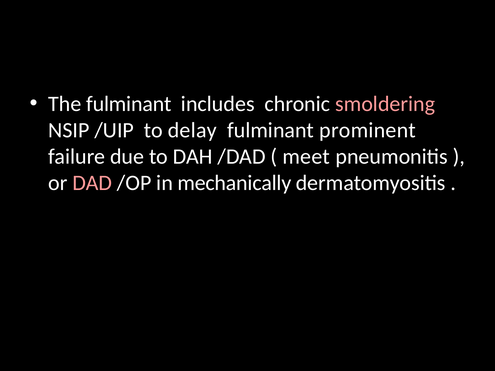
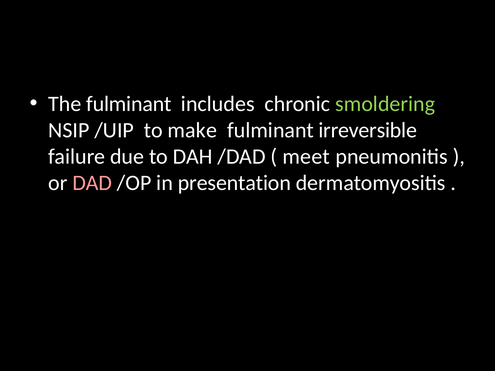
smoldering colour: pink -> light green (385, 104)
delay: delay -> make (192, 130)
prominent: prominent -> irreversible (368, 130)
mechanically: mechanically -> presentation (234, 183)
